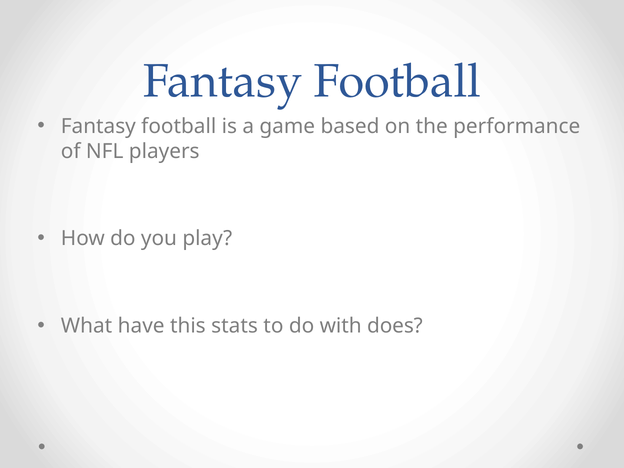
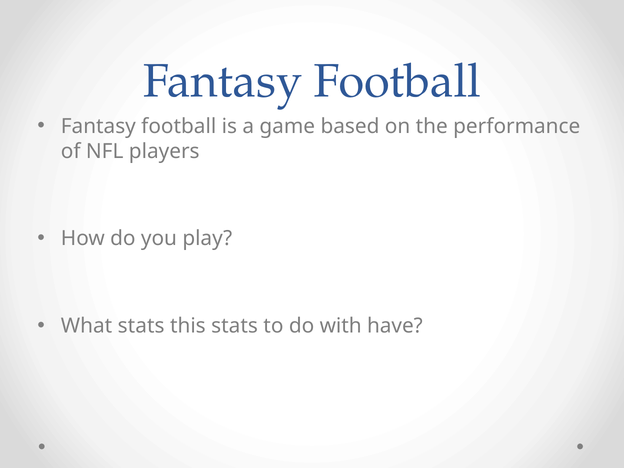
What have: have -> stats (141, 326)
does: does -> have (395, 326)
